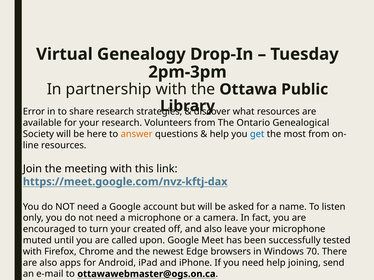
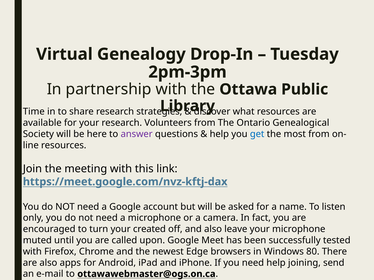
Error: Error -> Time (34, 112)
answer colour: orange -> purple (137, 134)
70: 70 -> 80 (313, 252)
